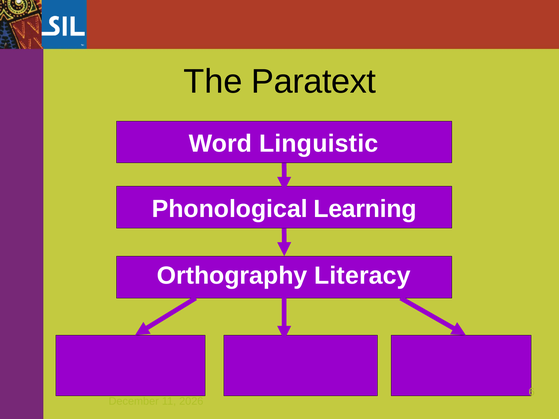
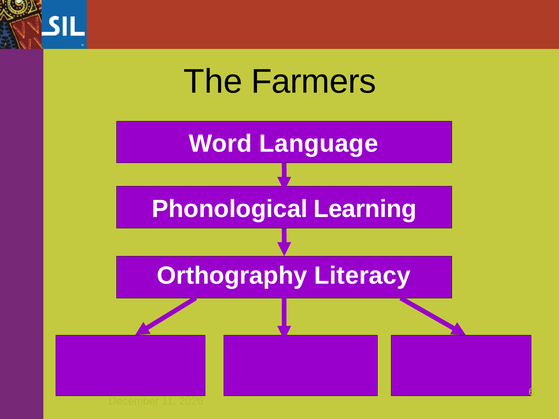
Paratext: Paratext -> Farmers (314, 82)
Linguistic: Linguistic -> Language (319, 144)
